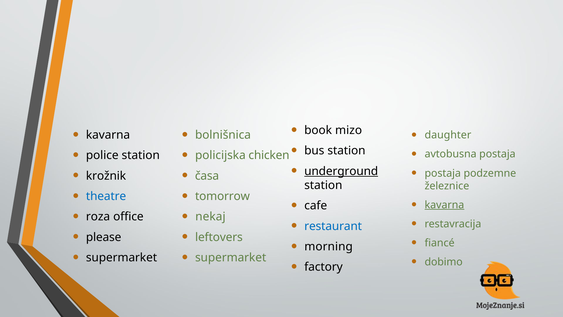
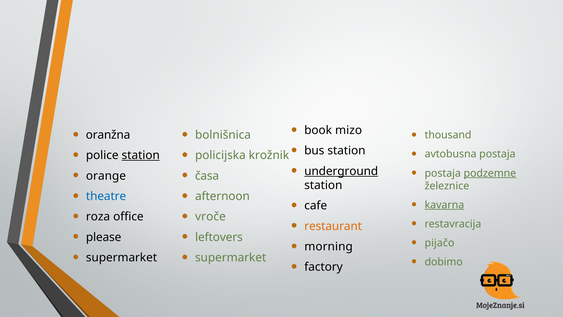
kavarna: kavarna -> oranžna (108, 135)
daughter: daughter -> thousand (448, 135)
chicken: chicken -> krožnik (269, 155)
station underline: none -> present (141, 155)
podzemne underline: none -> present (490, 173)
krožnik: krožnik -> orange (106, 176)
tomorrow: tomorrow -> afternoon (222, 196)
nekaj: nekaj -> vroče (210, 216)
restaurant colour: blue -> orange (333, 226)
fiancé: fiancé -> pijačo (440, 243)
